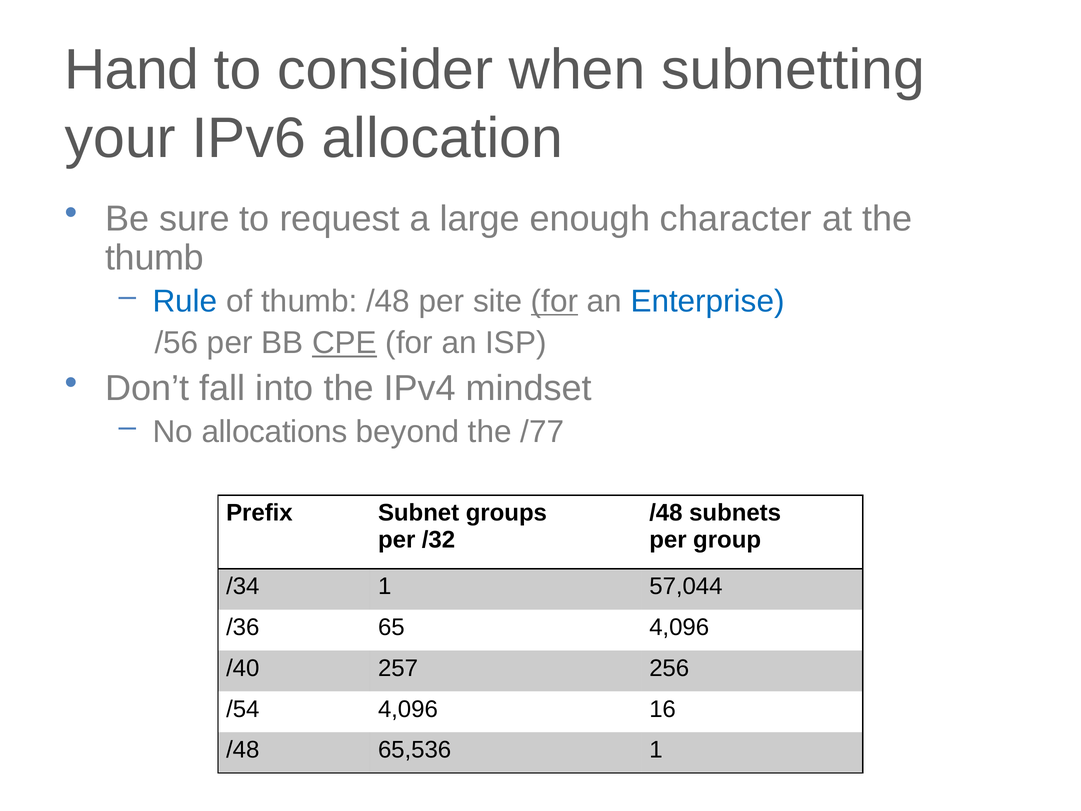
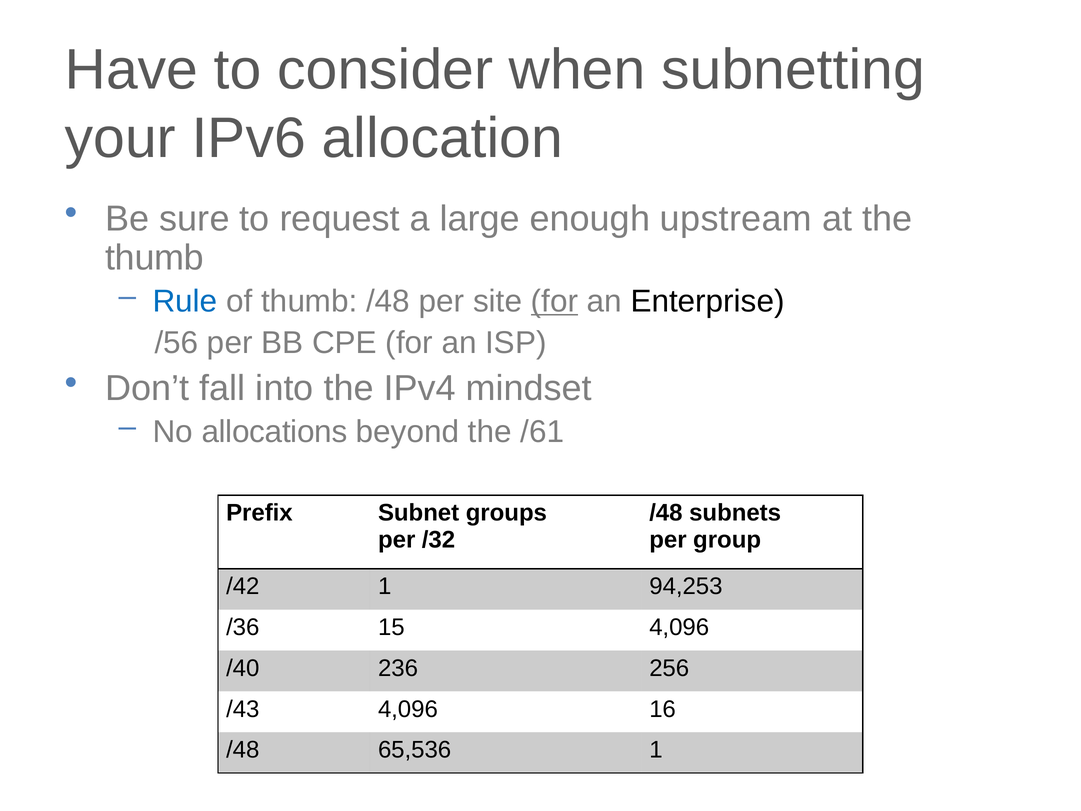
Hand: Hand -> Have (131, 70)
character: character -> upstream (736, 219)
Enterprise colour: blue -> black (708, 301)
CPE underline: present -> none (344, 343)
/77: /77 -> /61 (542, 432)
/34: /34 -> /42 (243, 586)
57,044: 57,044 -> 94,253 (686, 586)
65: 65 -> 15 (391, 627)
257: 257 -> 236 (398, 668)
/54: /54 -> /43 (243, 709)
